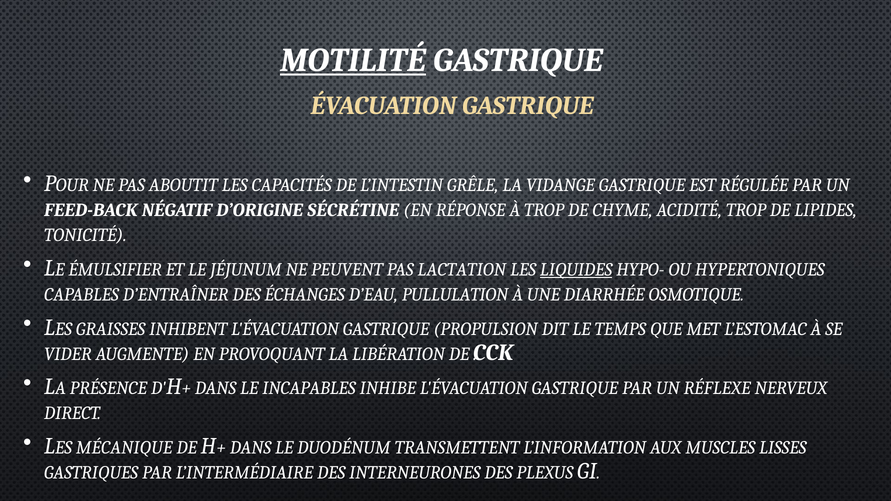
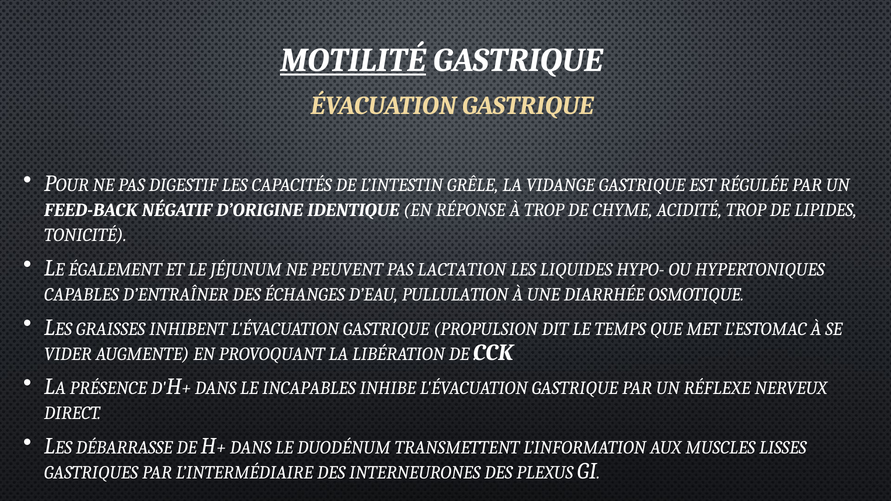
ABOUTIT: ABOUTIT -> DIGESTIF (183, 185)
SÉCRÉTINE: SÉCRÉTINE -> IDENTIQUE (353, 210)
ÉMULSIFIER: ÉMULSIFIER -> ÉGALEMENT (115, 270)
LIQUIDES underline: present -> none (576, 270)
MÉCANIQUE: MÉCANIQUE -> DÉBARRASSE (124, 448)
